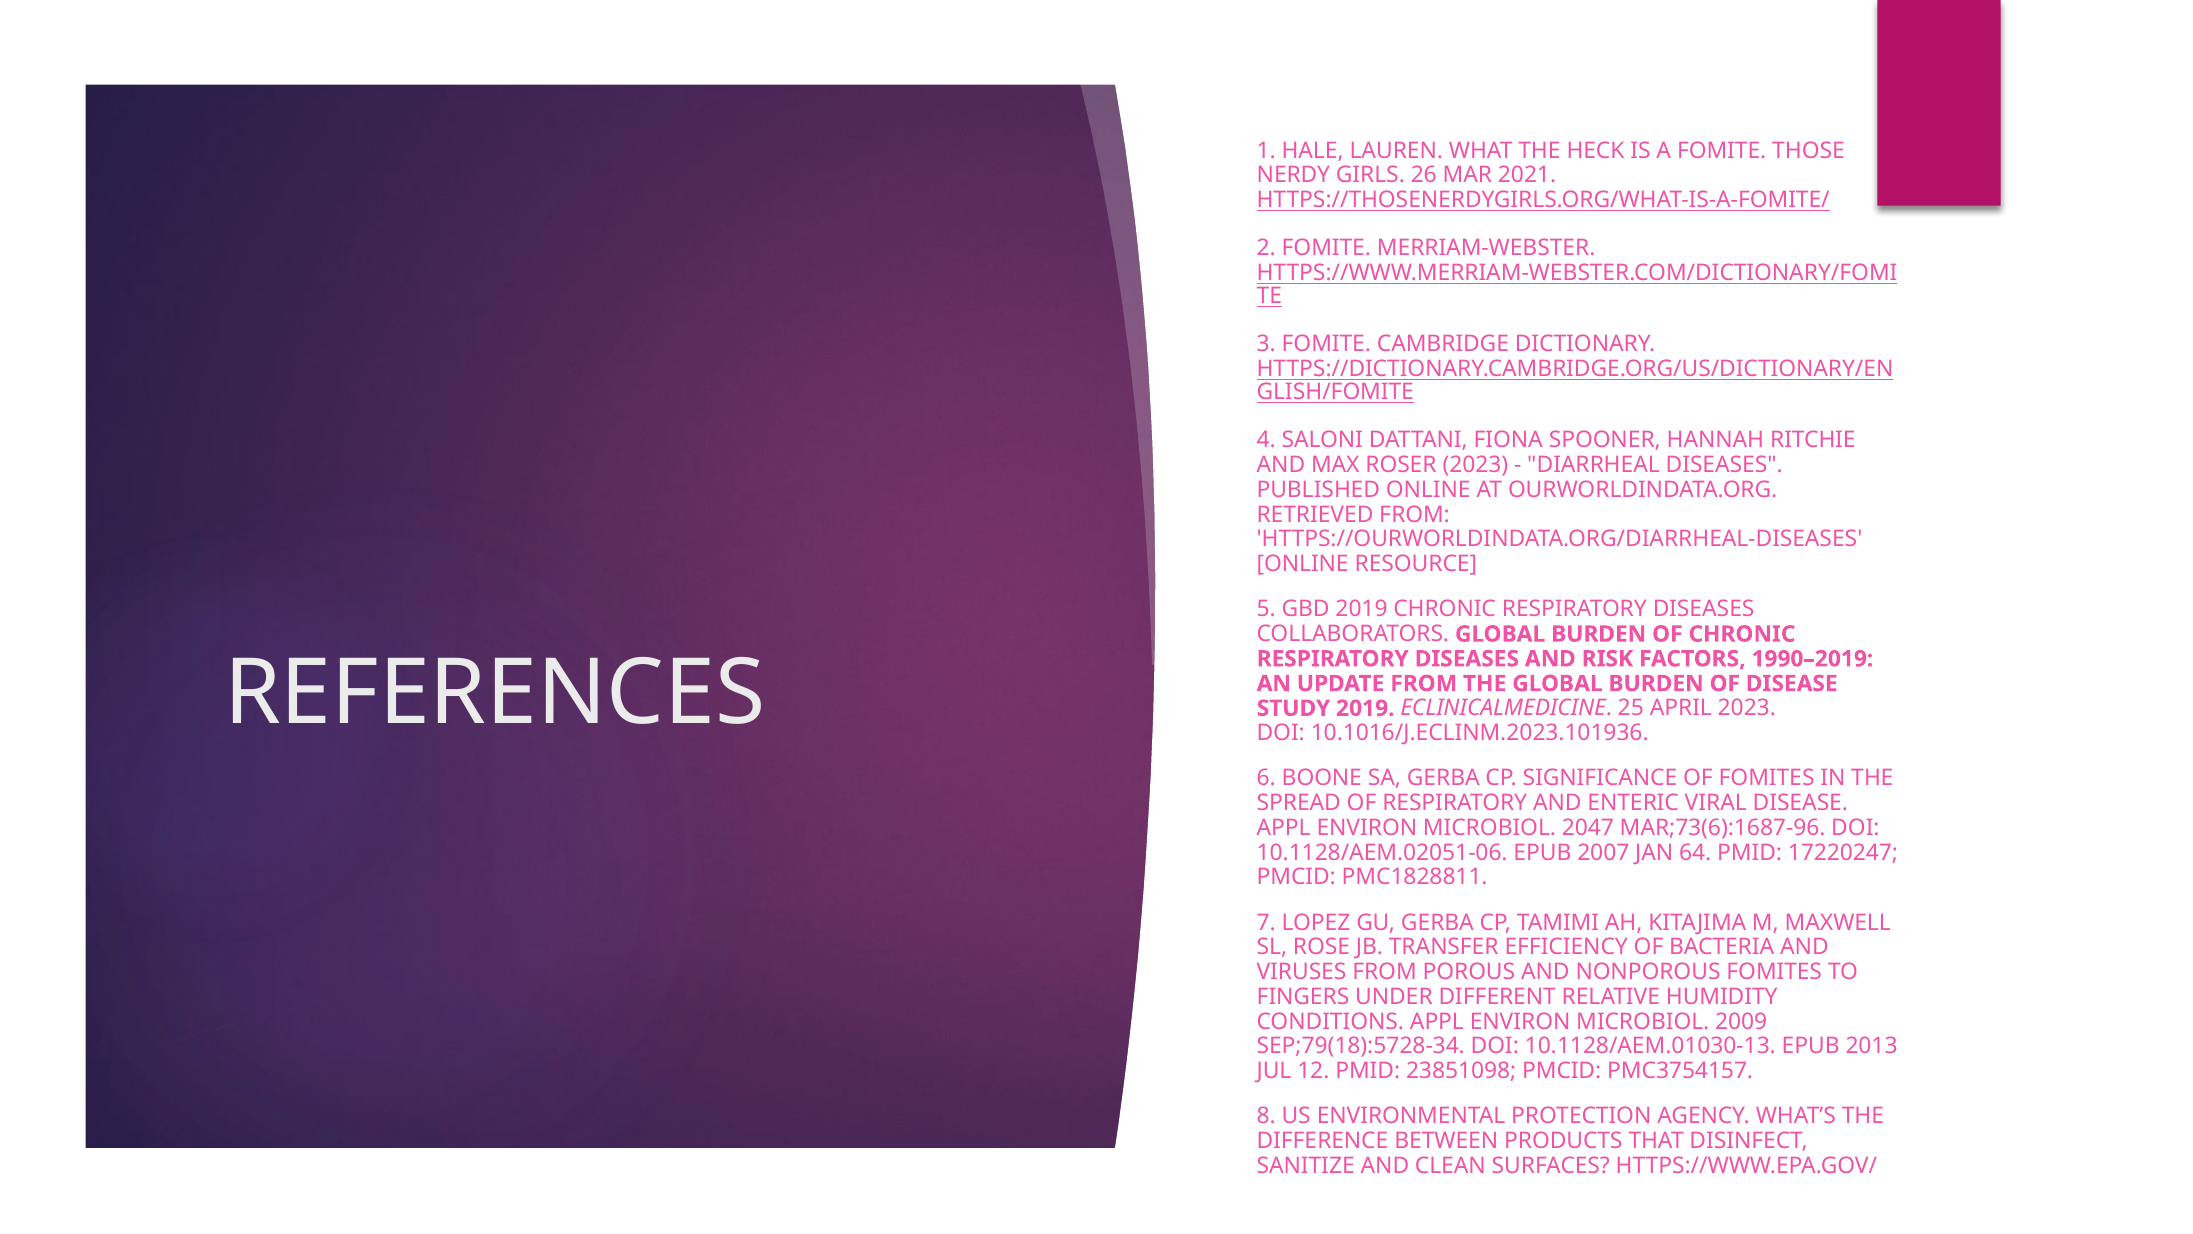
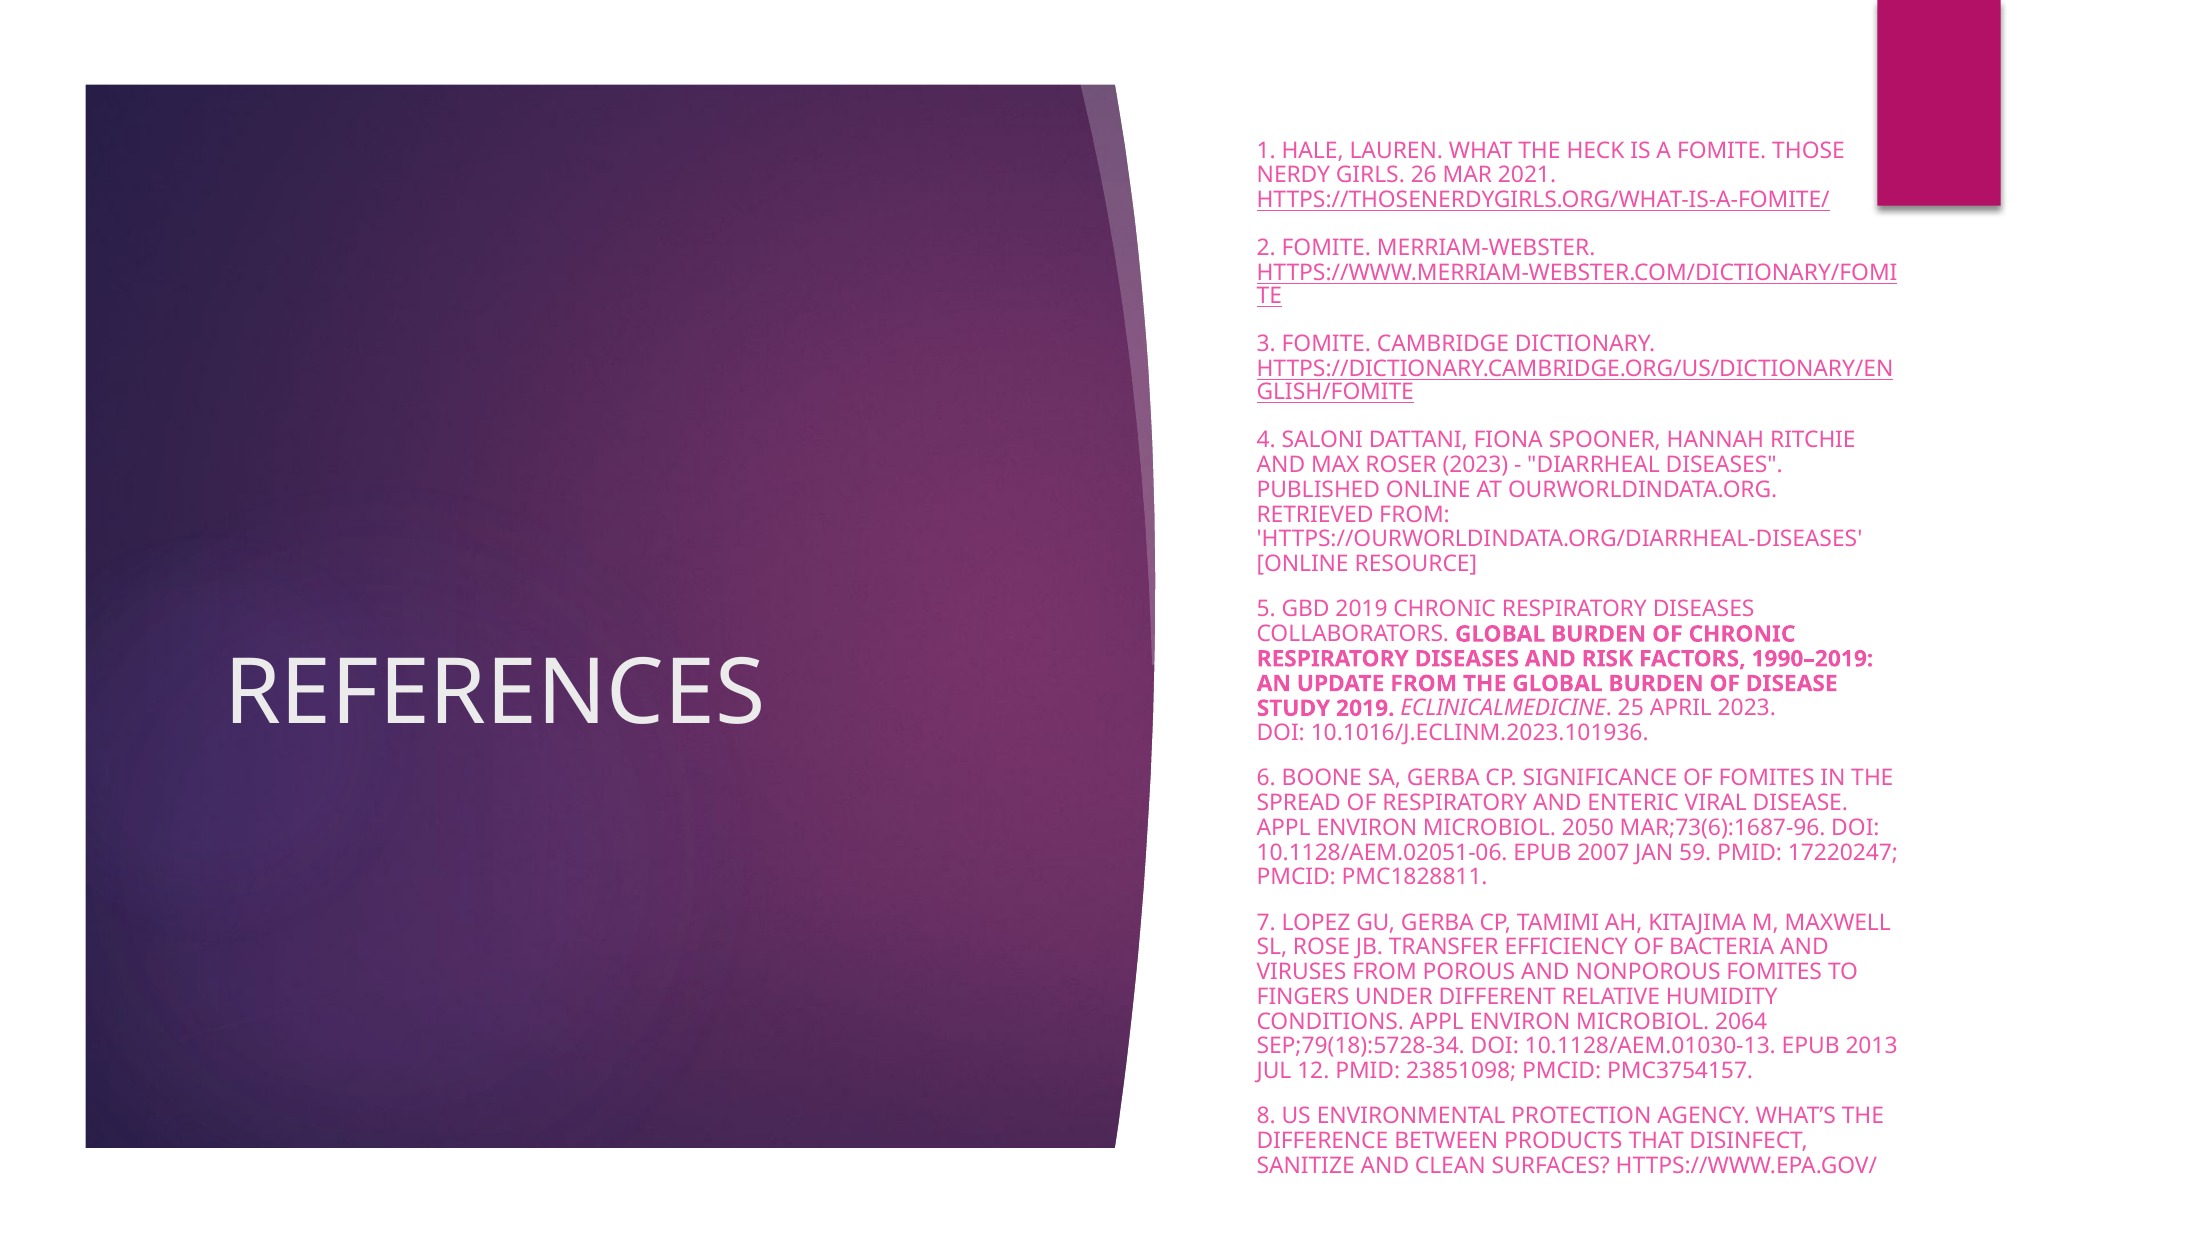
2047: 2047 -> 2050 (1588, 828)
64: 64 -> 59 (1695, 852)
2009: 2009 -> 2064 (1741, 1021)
